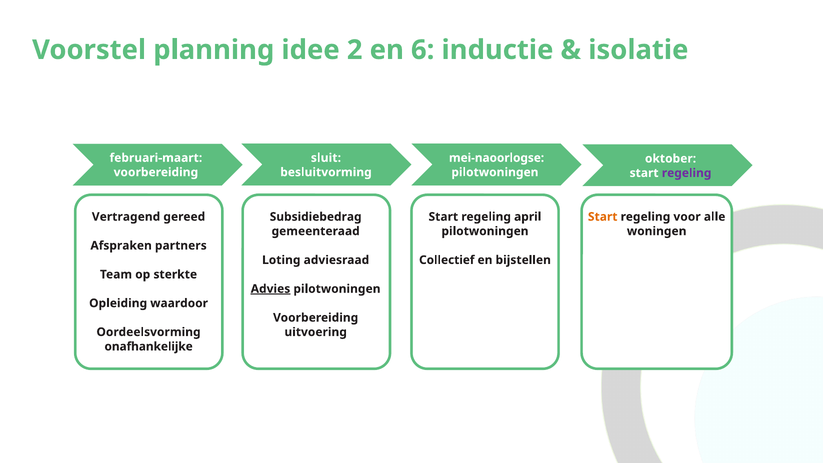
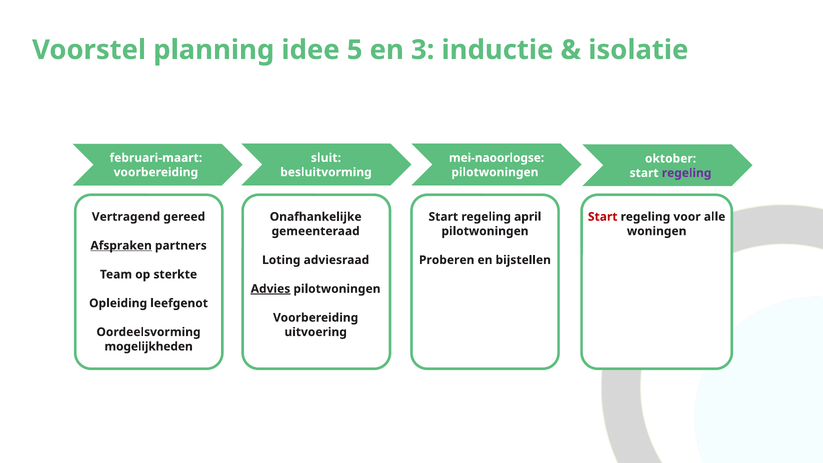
2: 2 -> 5 (355, 50)
6: 6 -> 3 (423, 50)
Subsidiebedrag: Subsidiebedrag -> Onafhankelijke (316, 217)
Start colour: orange -> red (603, 217)
Afspraken underline: none -> present (121, 246)
Collectief: Collectief -> Proberen (447, 260)
waardoor: waardoor -> leefgenot (179, 303)
onafhankelijke: onafhankelijke -> mogelijkheden (149, 346)
